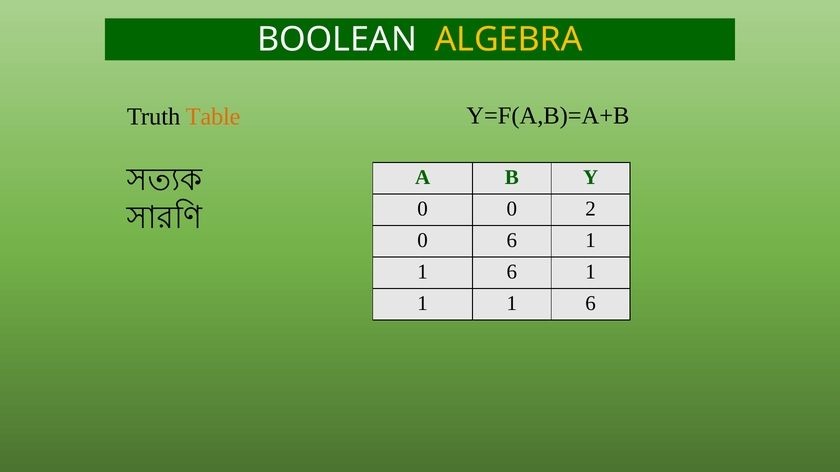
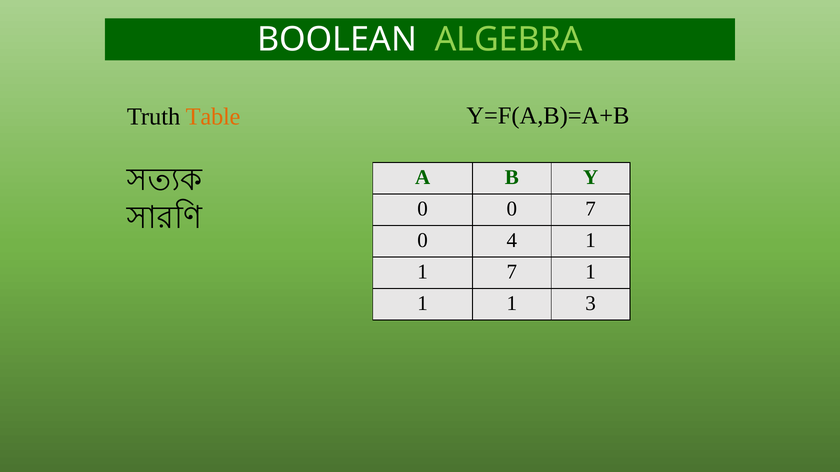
ALGEBRA colour: yellow -> light green (509, 40)
0 2: 2 -> 7 (591, 209)
0 6: 6 -> 4 (512, 241)
6: 6 -> 7 (512, 272)
6: 6 -> 3 (591, 304)
